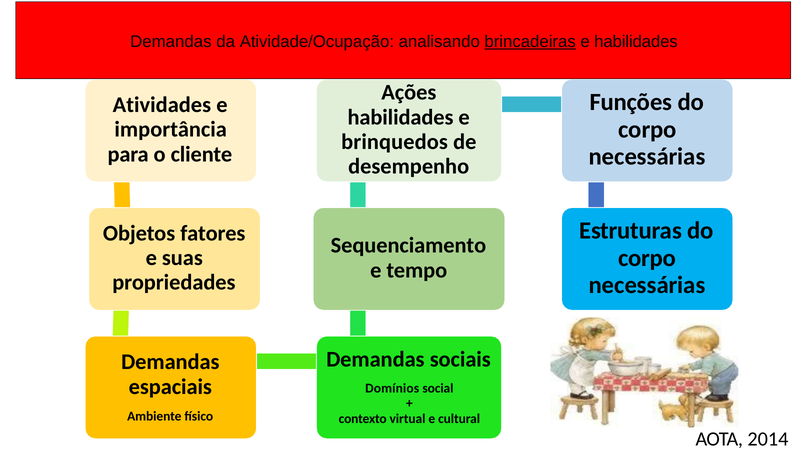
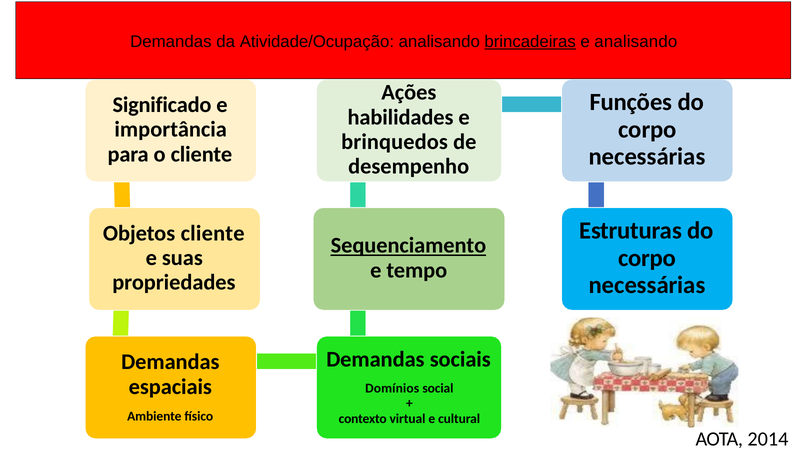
e habilidades: habilidades -> analisando (636, 42)
Atividades: Atividades -> Significado (162, 105)
Objetos fatores: fatores -> cliente (213, 233)
Sequenciamento underline: none -> present (408, 246)
